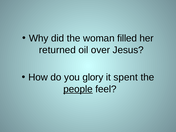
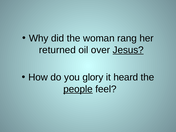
filled: filled -> rang (127, 38)
Jesus underline: none -> present (128, 50)
spent: spent -> heard (126, 77)
